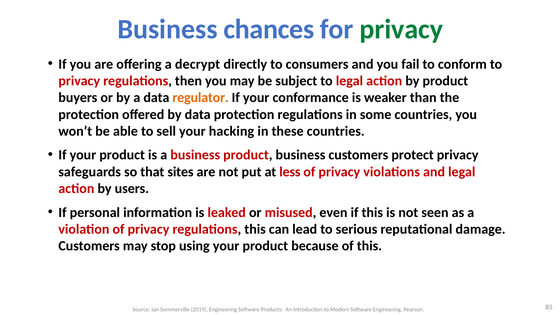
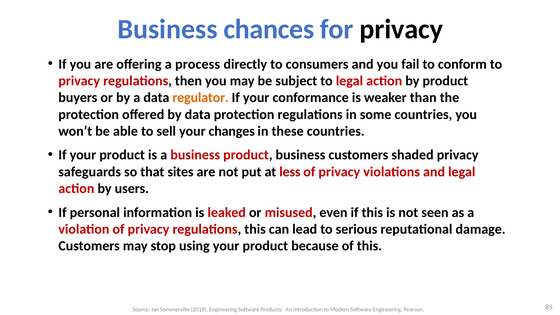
privacy colour: green -> black (401, 29)
decrypt: decrypt -> process (198, 64)
hacking: hacking -> changes (232, 131)
protect: protect -> shaded (413, 155)
